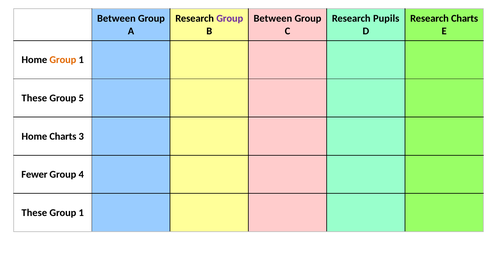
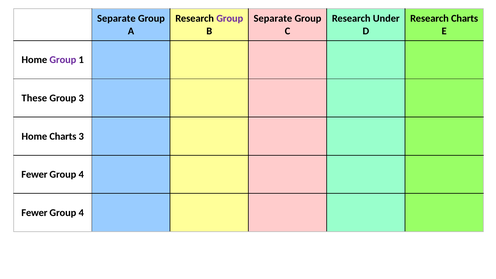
Between: Between -> Separate (116, 18)
Between: Between -> Separate (273, 18)
Pupils: Pupils -> Under (386, 18)
Group colour: orange -> purple (63, 60)
Group 5: 5 -> 3 (81, 98)
These: These -> Fewer (34, 213)
1: 1 -> 4 (81, 213)
